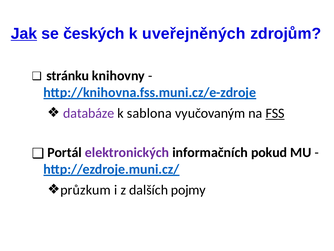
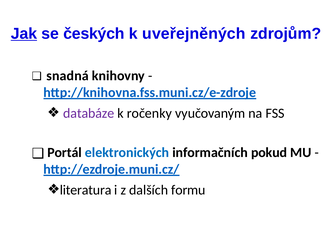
stránku: stránku -> snadná (68, 76)
sablona: sablona -> ročenky (149, 113)
FSS underline: present -> none (275, 113)
elektronických colour: purple -> blue (127, 152)
průzkum: průzkum -> literatura (86, 190)
pojmy: pojmy -> formu (188, 190)
